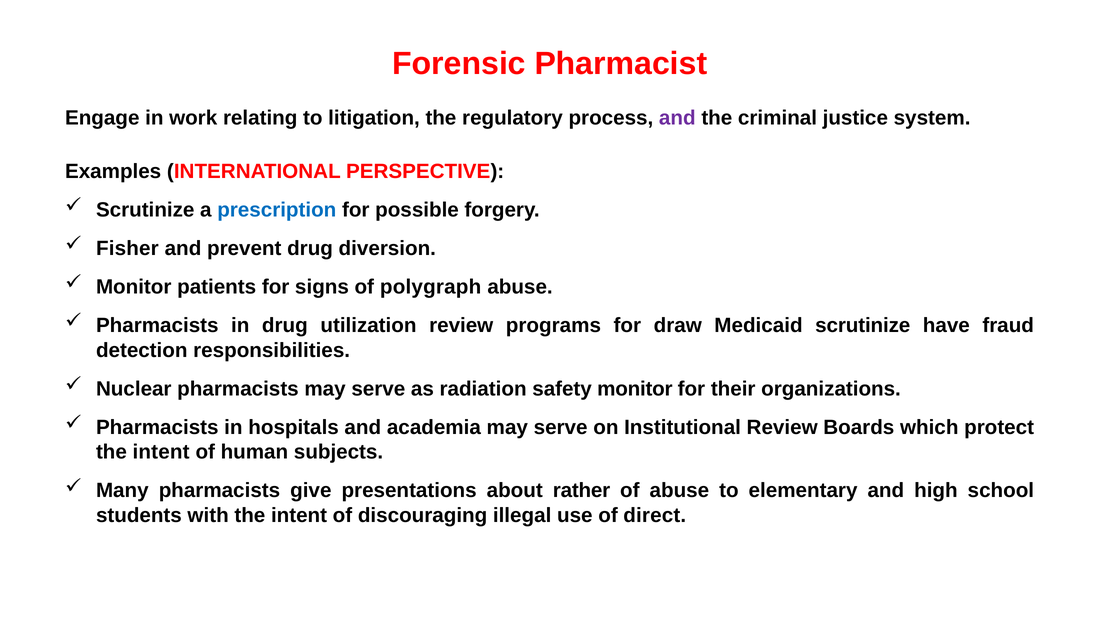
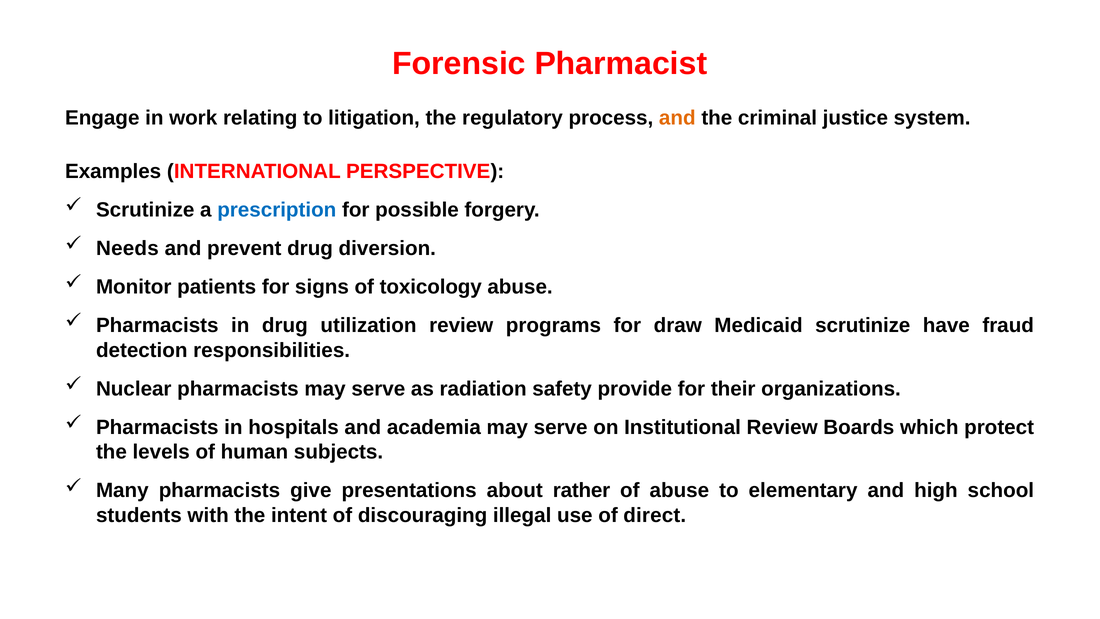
and colour: purple -> orange (677, 118)
Fisher: Fisher -> Needs (127, 248)
polygraph: polygraph -> toxicology (431, 287)
safety monitor: monitor -> provide (635, 389)
intent: intent -> levels (161, 452)
